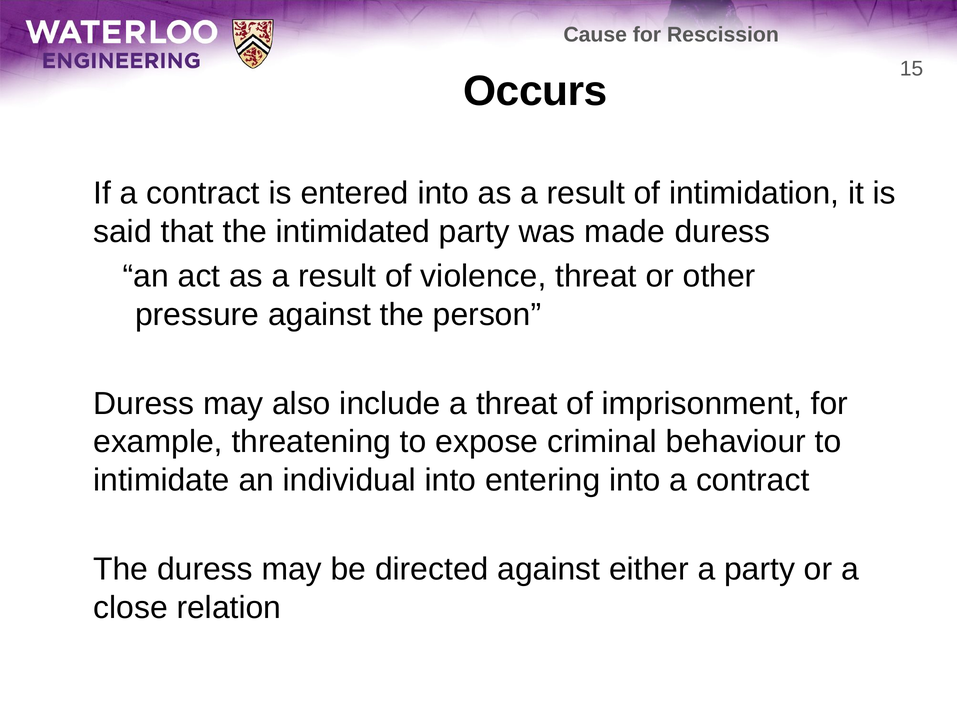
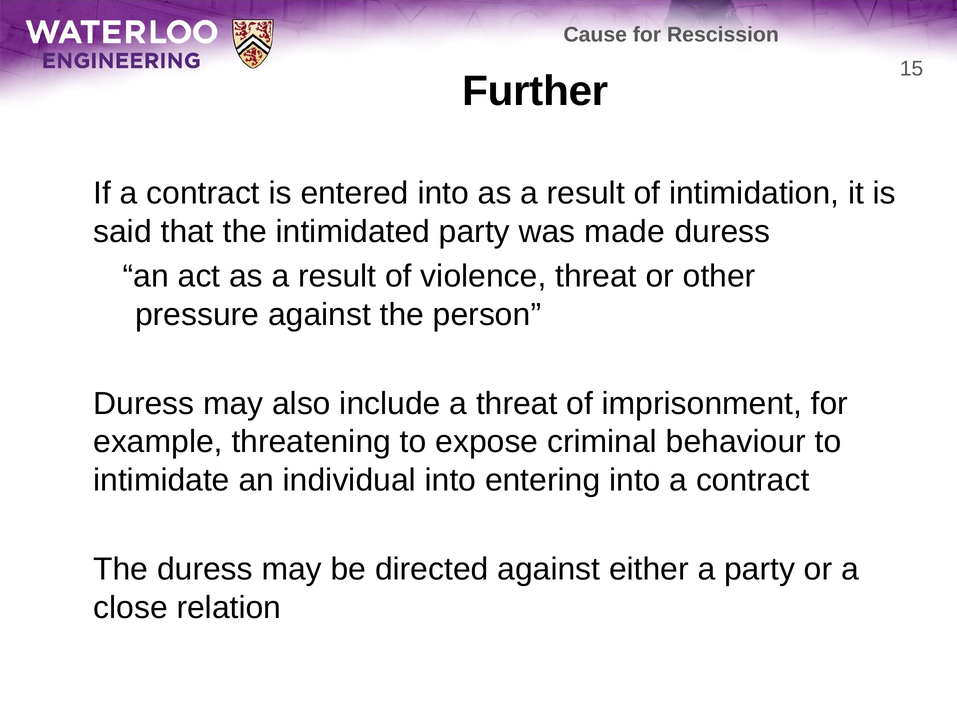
Occurs: Occurs -> Further (535, 91)
